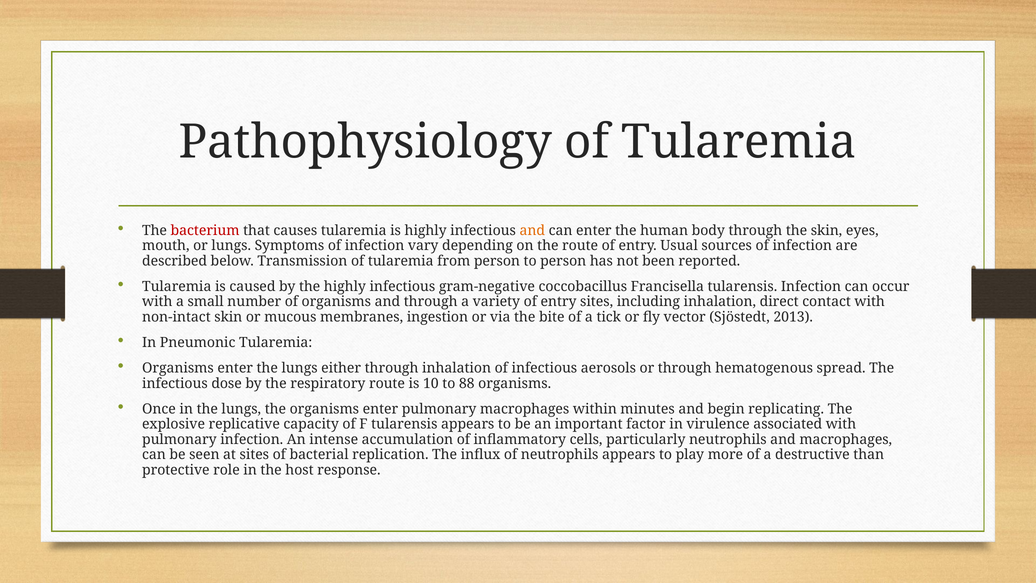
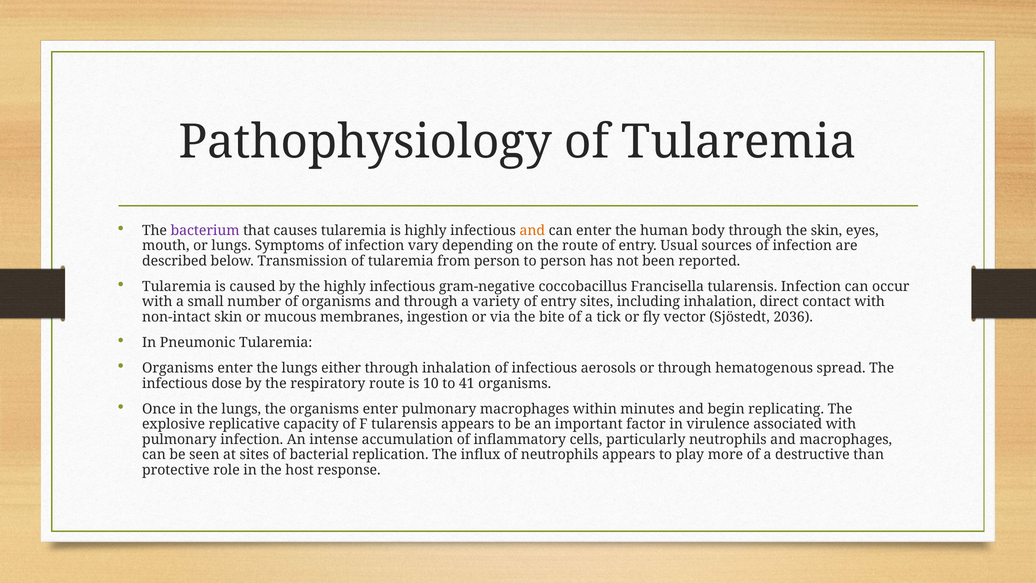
bacterium colour: red -> purple (205, 231)
2013: 2013 -> 2036 (793, 317)
88: 88 -> 41 (467, 383)
